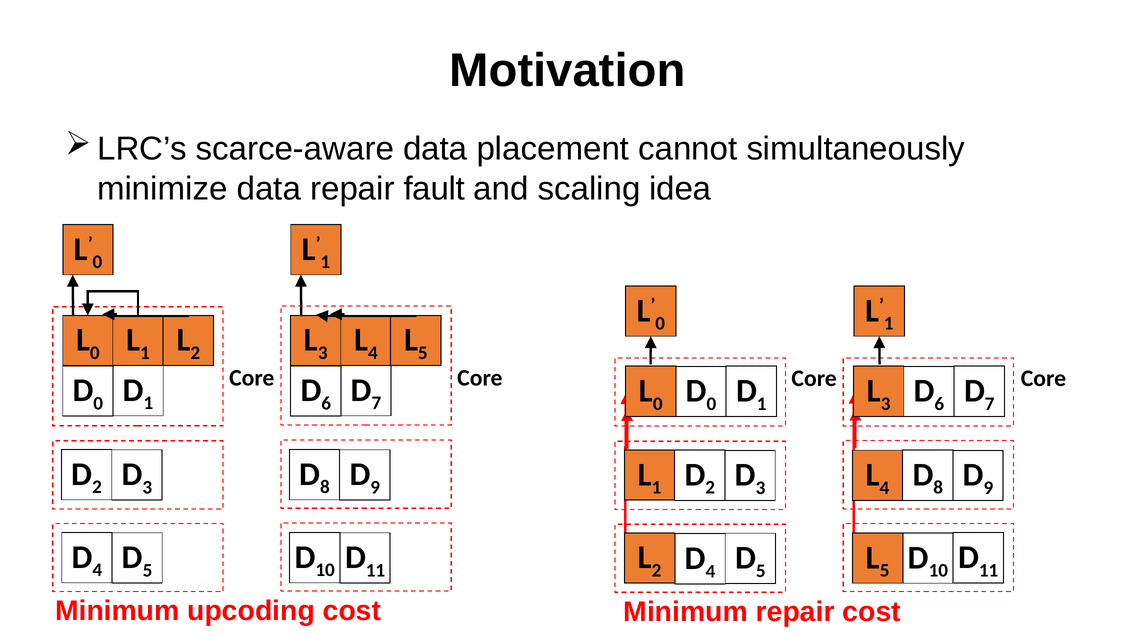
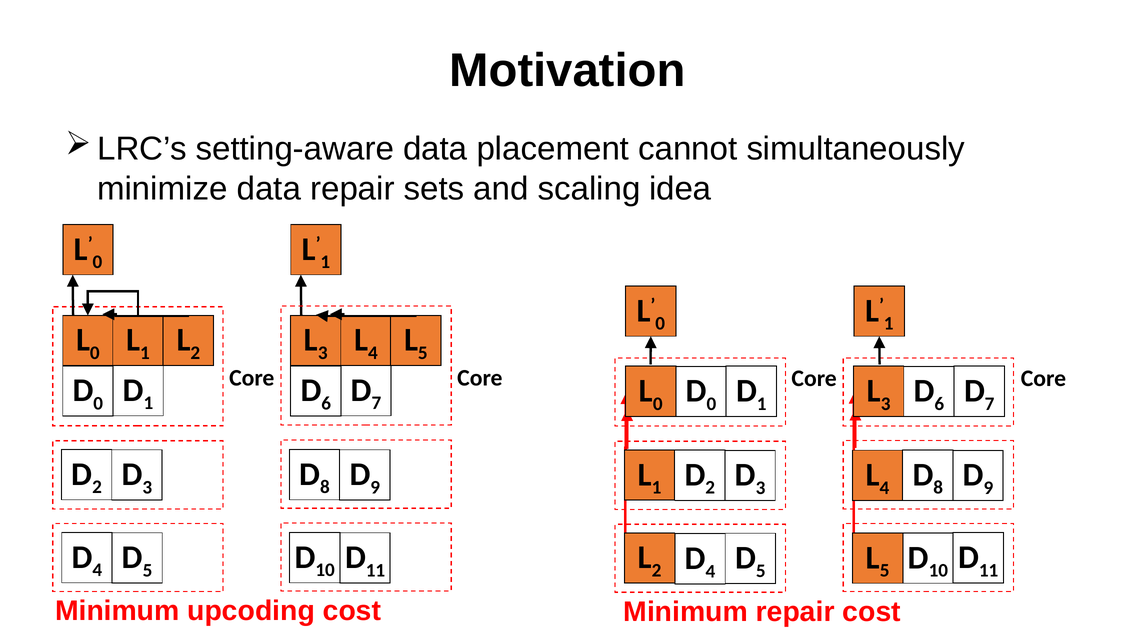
scarce-aware: scarce-aware -> setting-aware (295, 149)
fault: fault -> sets (434, 189)
